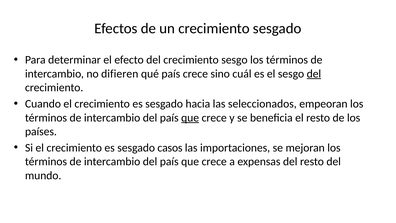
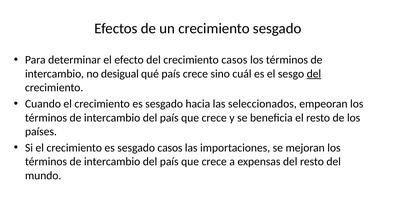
crecimiento sesgo: sesgo -> casos (234, 60)
difieren: difieren -> desigual (120, 74)
que underline: present -> none (190, 118)
